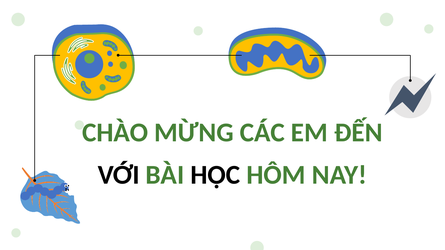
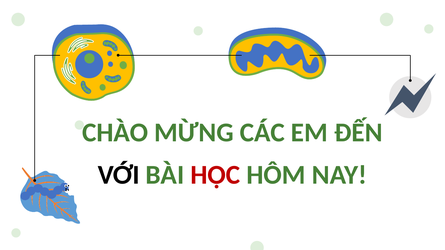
HỌC colour: black -> red (215, 175)
